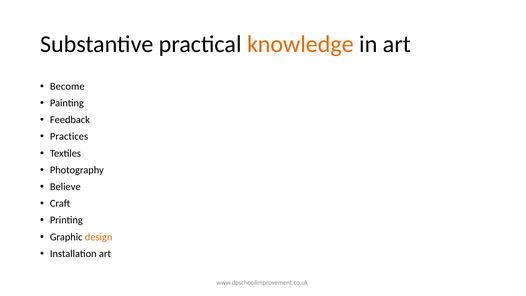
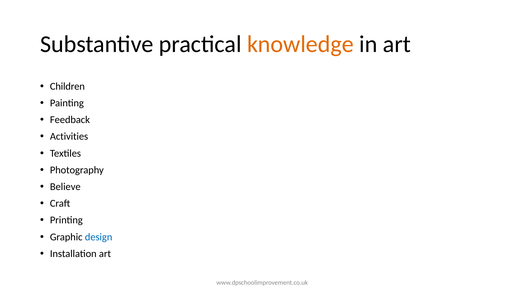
Become: Become -> Children (67, 86)
Practices: Practices -> Activities (69, 136)
design colour: orange -> blue (99, 237)
